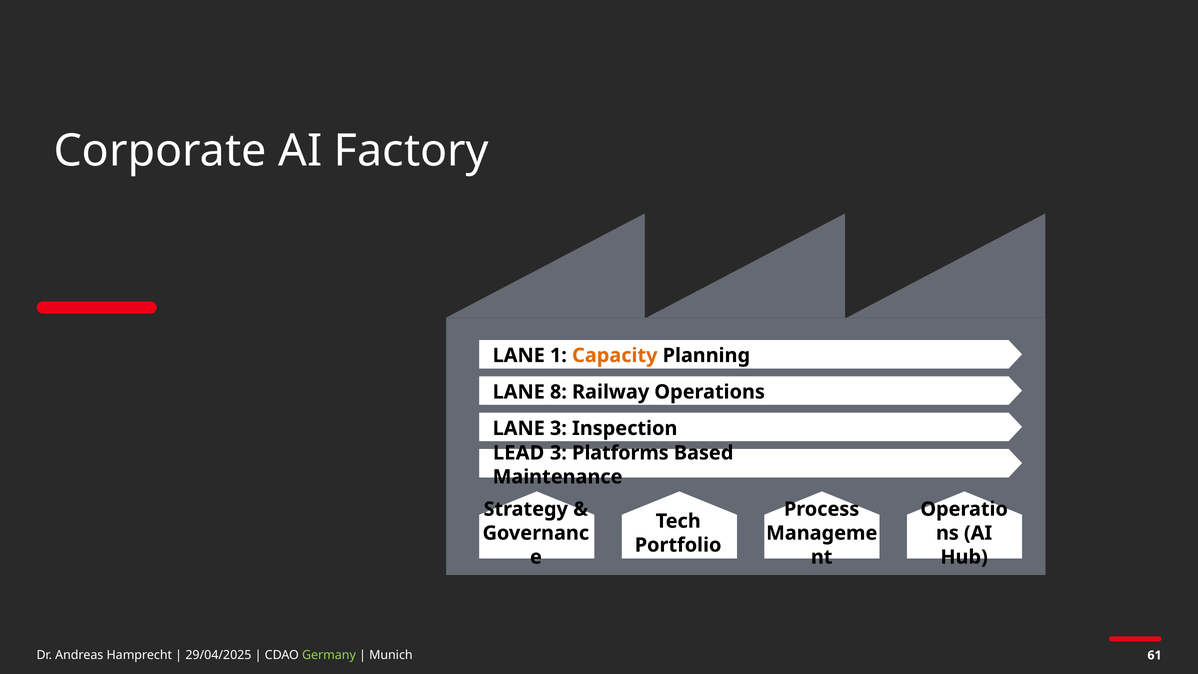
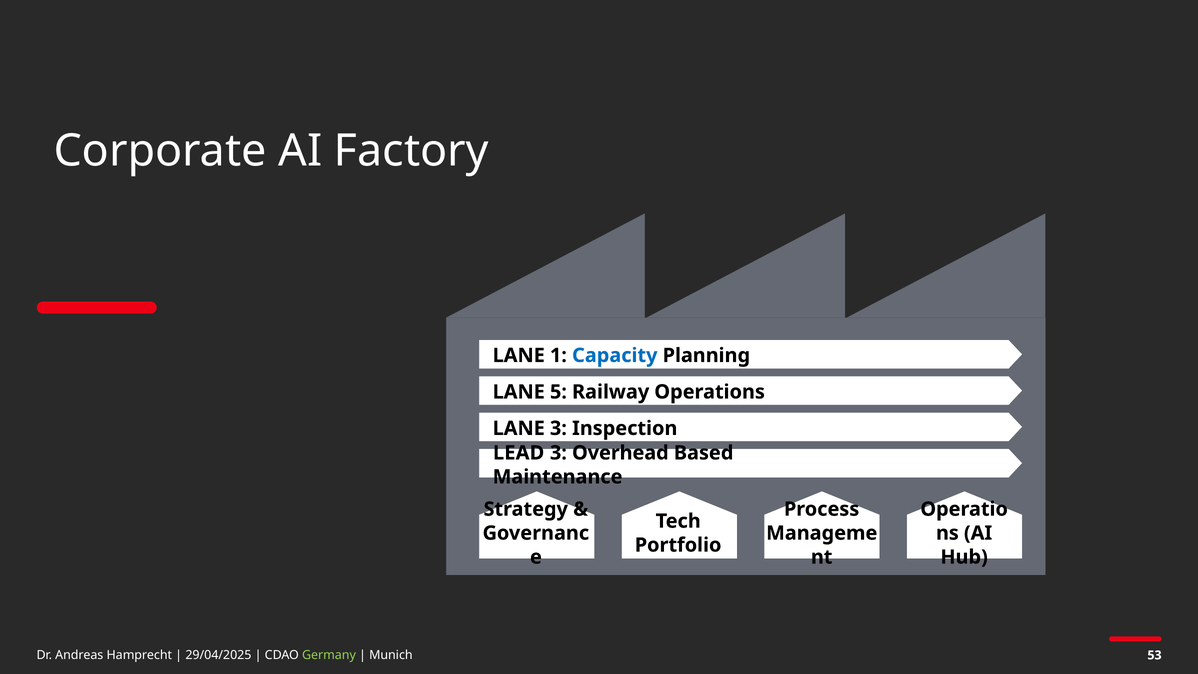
Capacity colour: orange -> blue (615, 355)
8: 8 -> 5 (558, 392)
Platforms: Platforms -> Overhead (620, 453)
61: 61 -> 53 (1155, 655)
